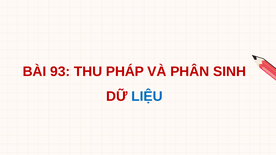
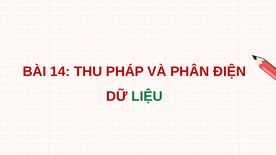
93: 93 -> 14 (60, 72)
SINH: SINH -> ĐIỆN (230, 72)
LIỆU colour: blue -> green (147, 96)
